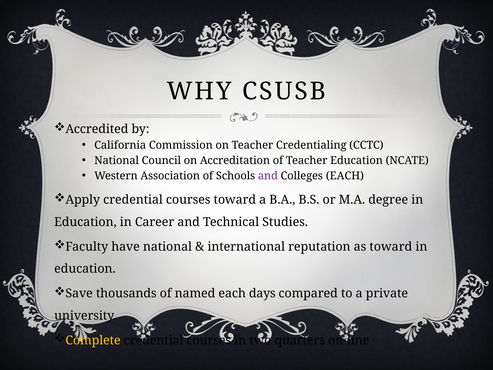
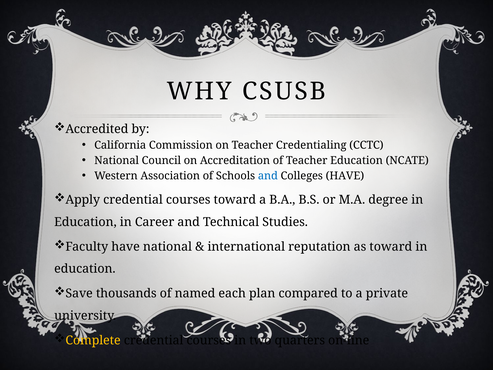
and colour: purple -> blue (268, 176)
Colleges EACH: EACH -> HAVE (345, 176)
days: days -> plan (262, 293)
